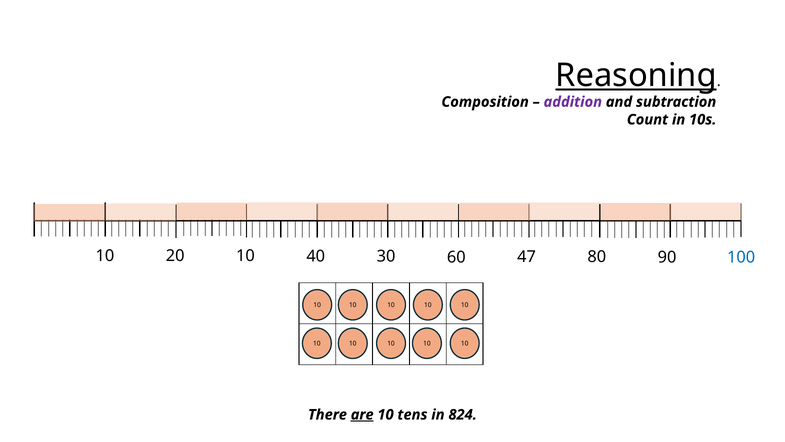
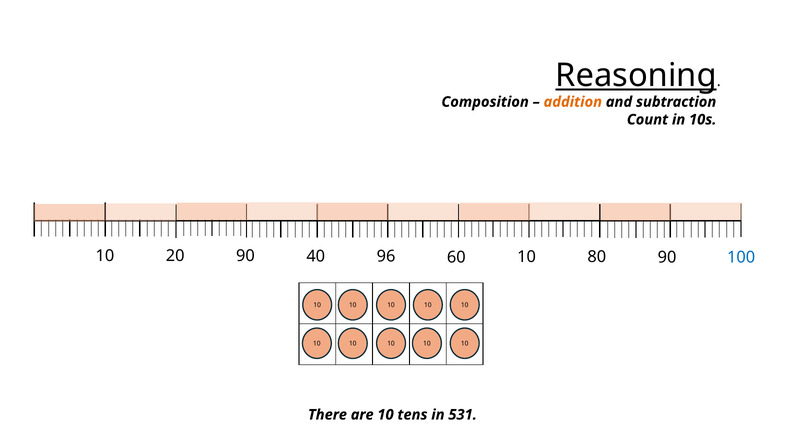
addition colour: purple -> orange (573, 102)
20 10: 10 -> 90 (245, 256)
30: 30 -> 96 (386, 256)
60 47: 47 -> 10 (527, 257)
are underline: present -> none (362, 414)
824: 824 -> 531 (463, 414)
